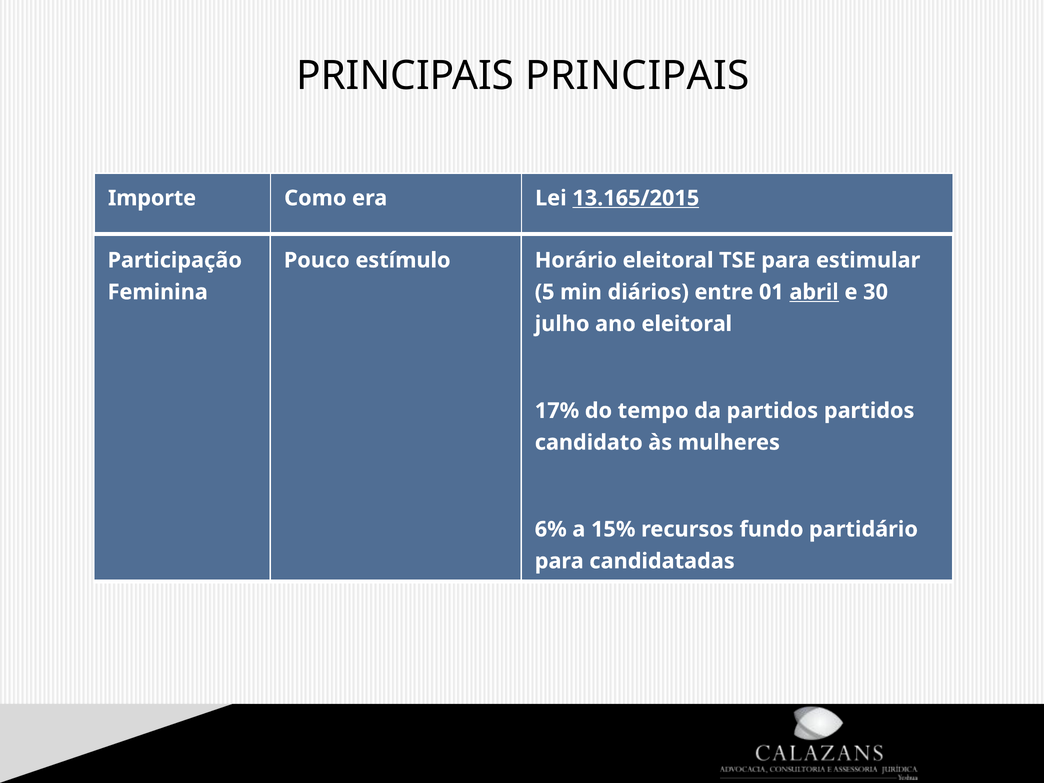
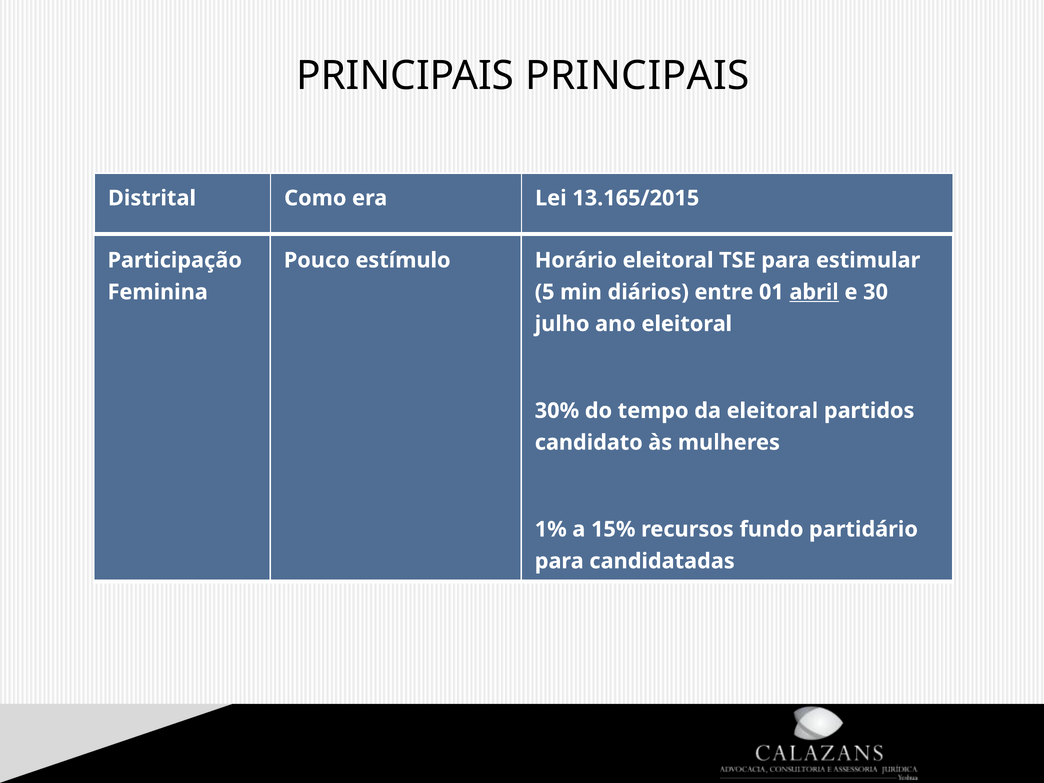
Importe: Importe -> Distrital (152, 198)
13.165/2015 underline: present -> none (636, 198)
17%: 17% -> 30% (557, 411)
da partidos: partidos -> eleitoral (772, 411)
6%: 6% -> 1% (551, 529)
